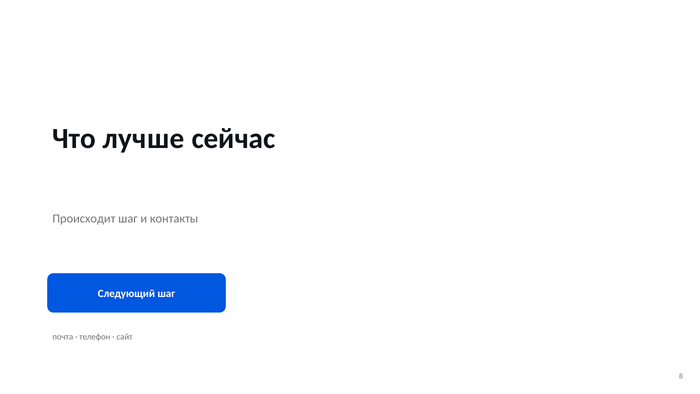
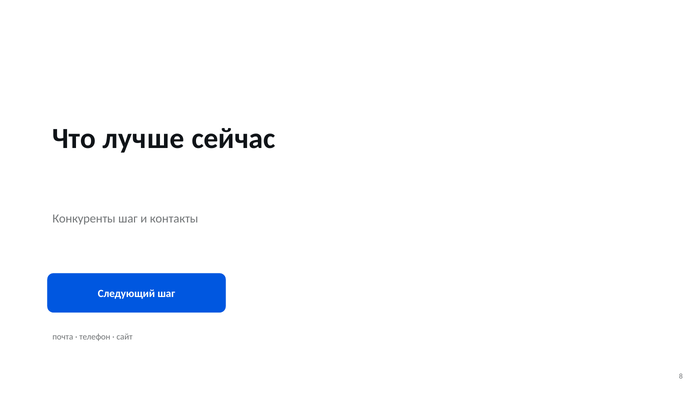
Происходит: Происходит -> Конкуренты (84, 219)
